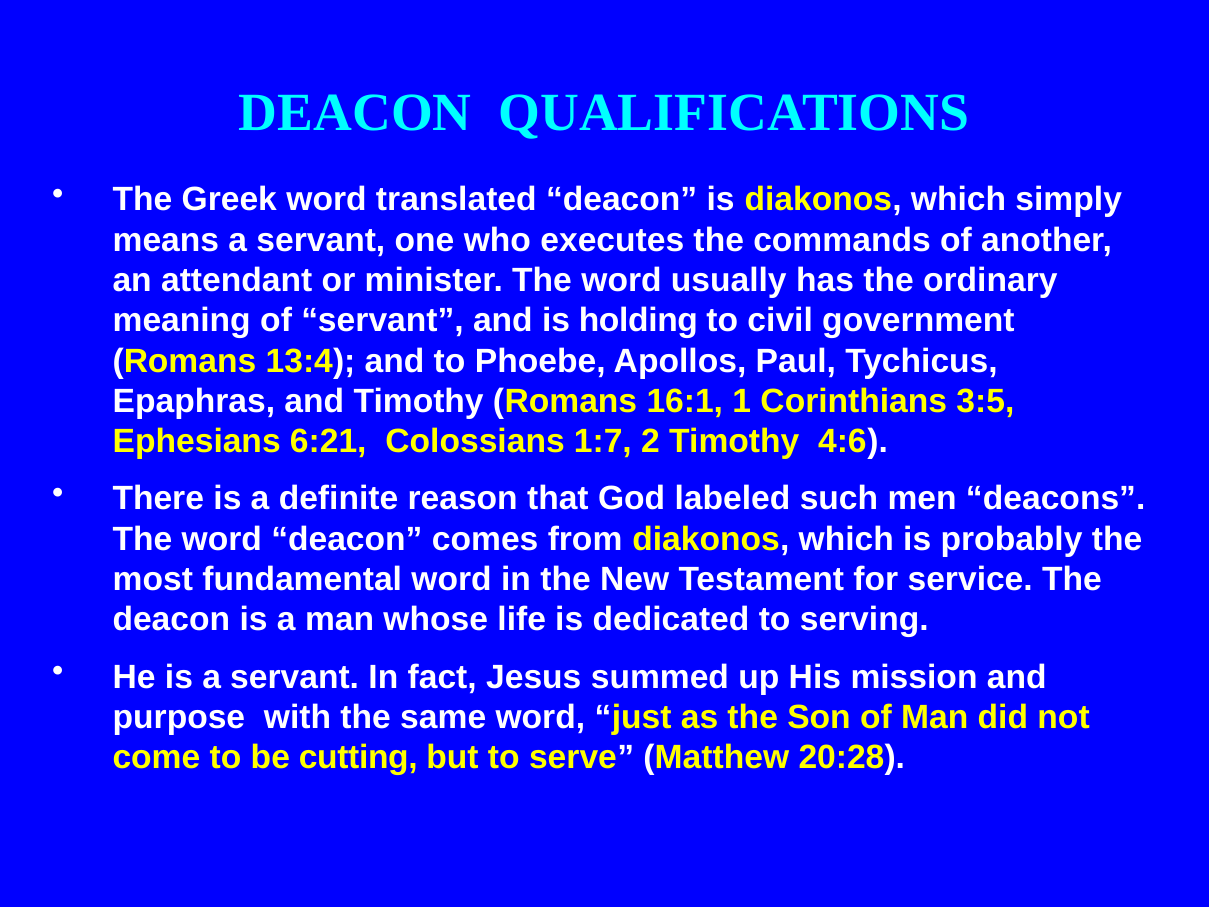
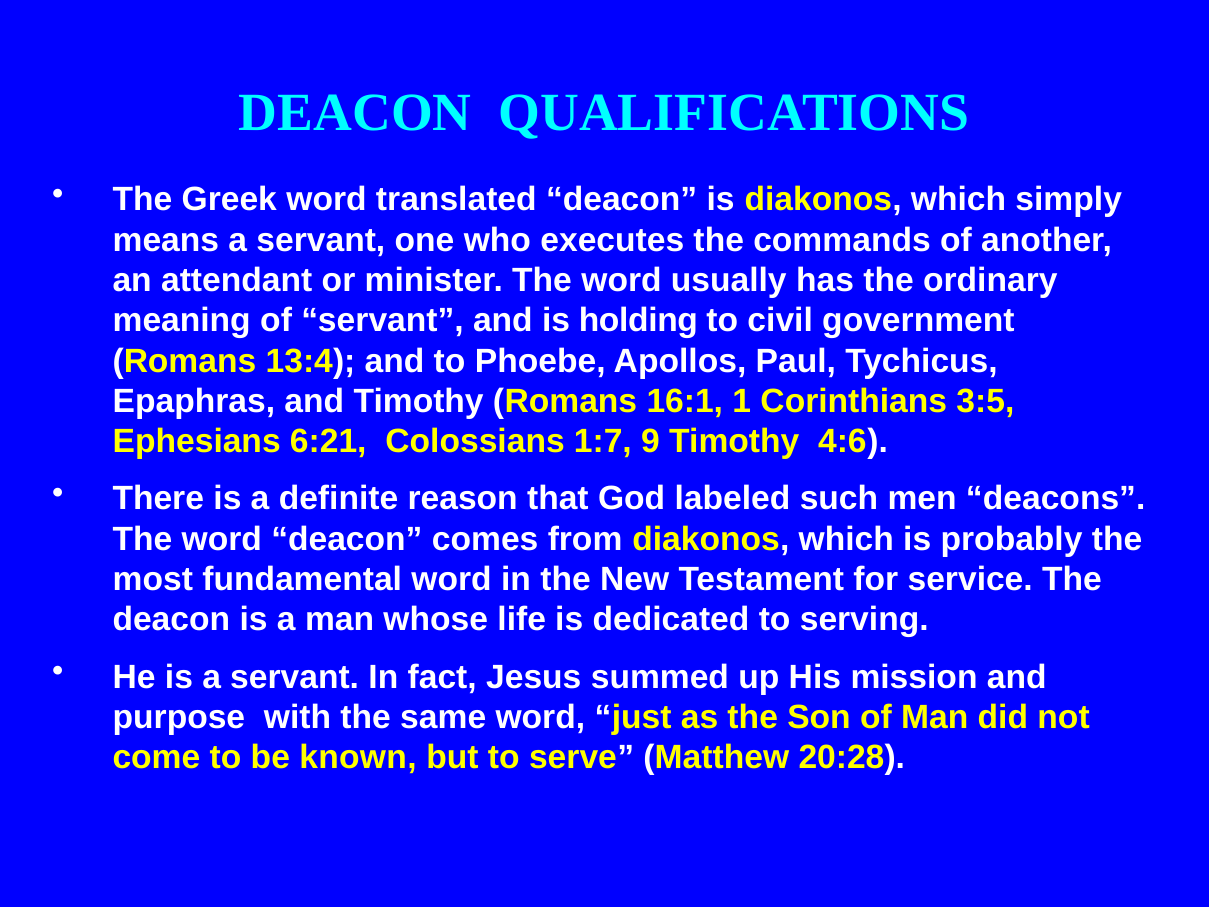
2: 2 -> 9 (651, 442)
cutting: cutting -> known (358, 757)
